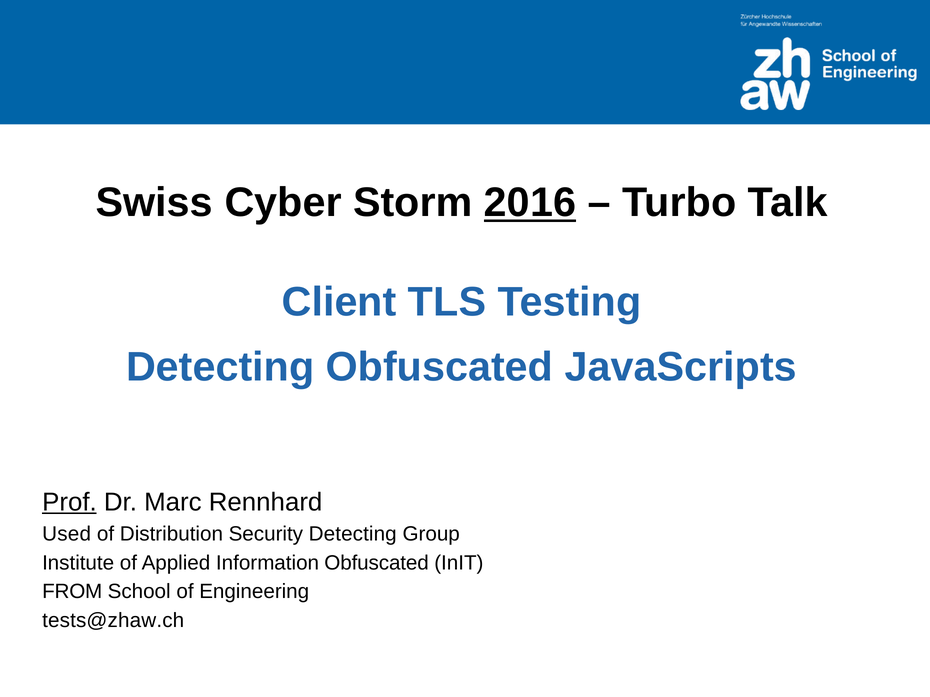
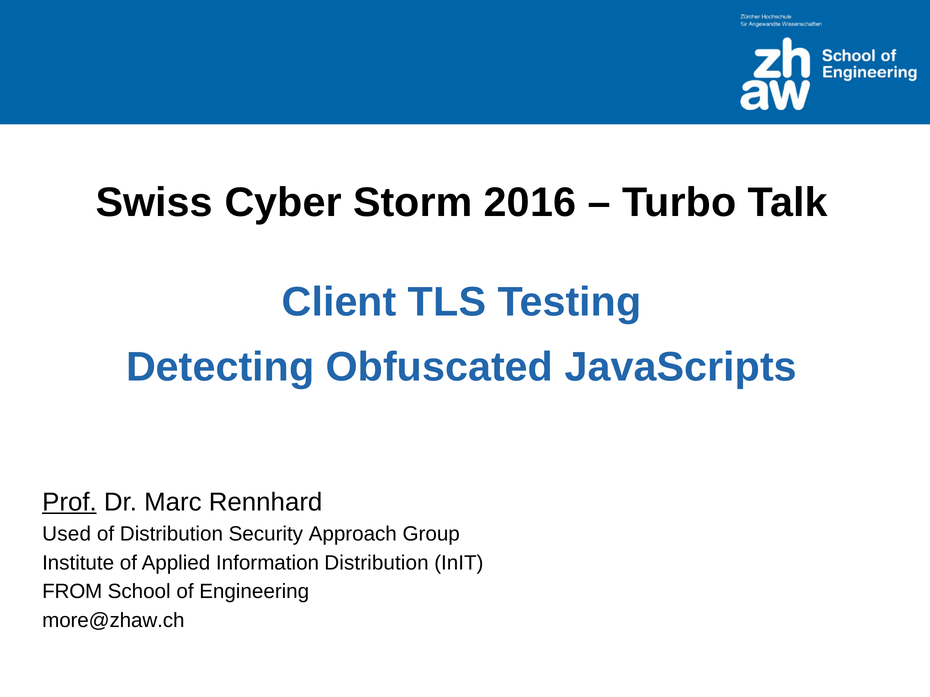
2016 underline: present -> none (530, 203)
Security Detecting: Detecting -> Approach (353, 534)
Information Obfuscated: Obfuscated -> Distribution (376, 563)
tests@zhaw.ch: tests@zhaw.ch -> more@zhaw.ch (113, 621)
